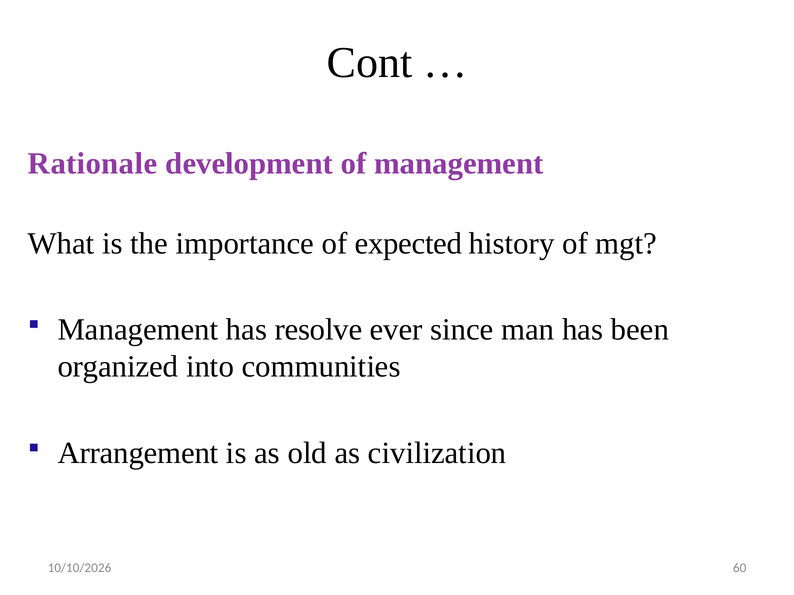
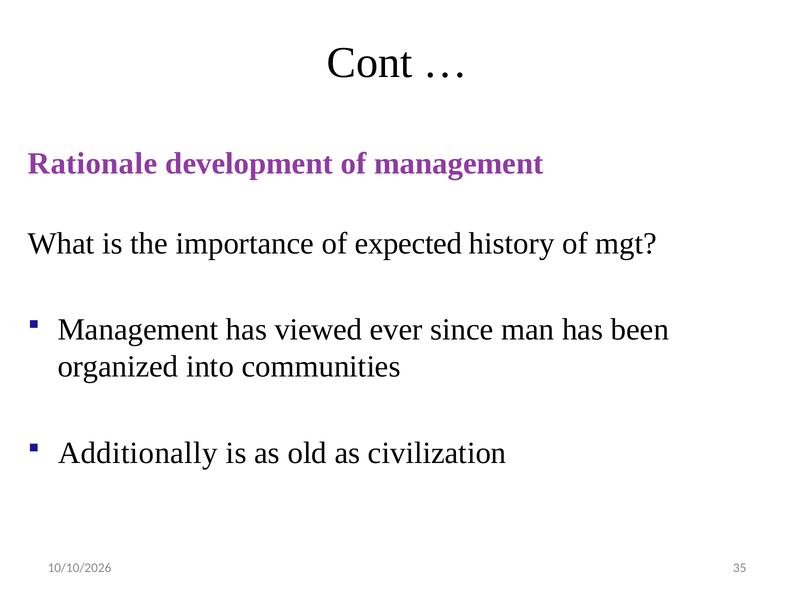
resolve: resolve -> viewed (319, 330)
Arrangement: Arrangement -> Additionally (138, 453)
60: 60 -> 35 (740, 569)
